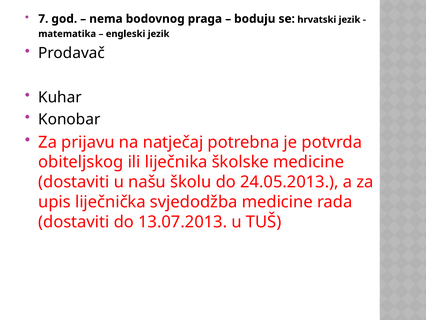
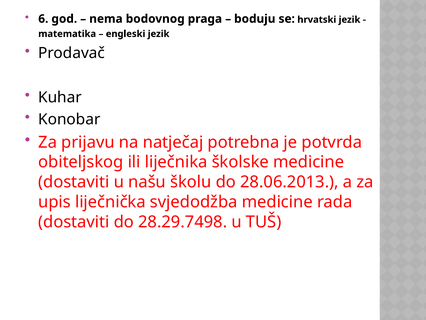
7: 7 -> 6 (43, 19)
24.05.2013: 24.05.2013 -> 28.06.2013 (289, 182)
13.07.2013: 13.07.2013 -> 28.29.7498 (183, 222)
